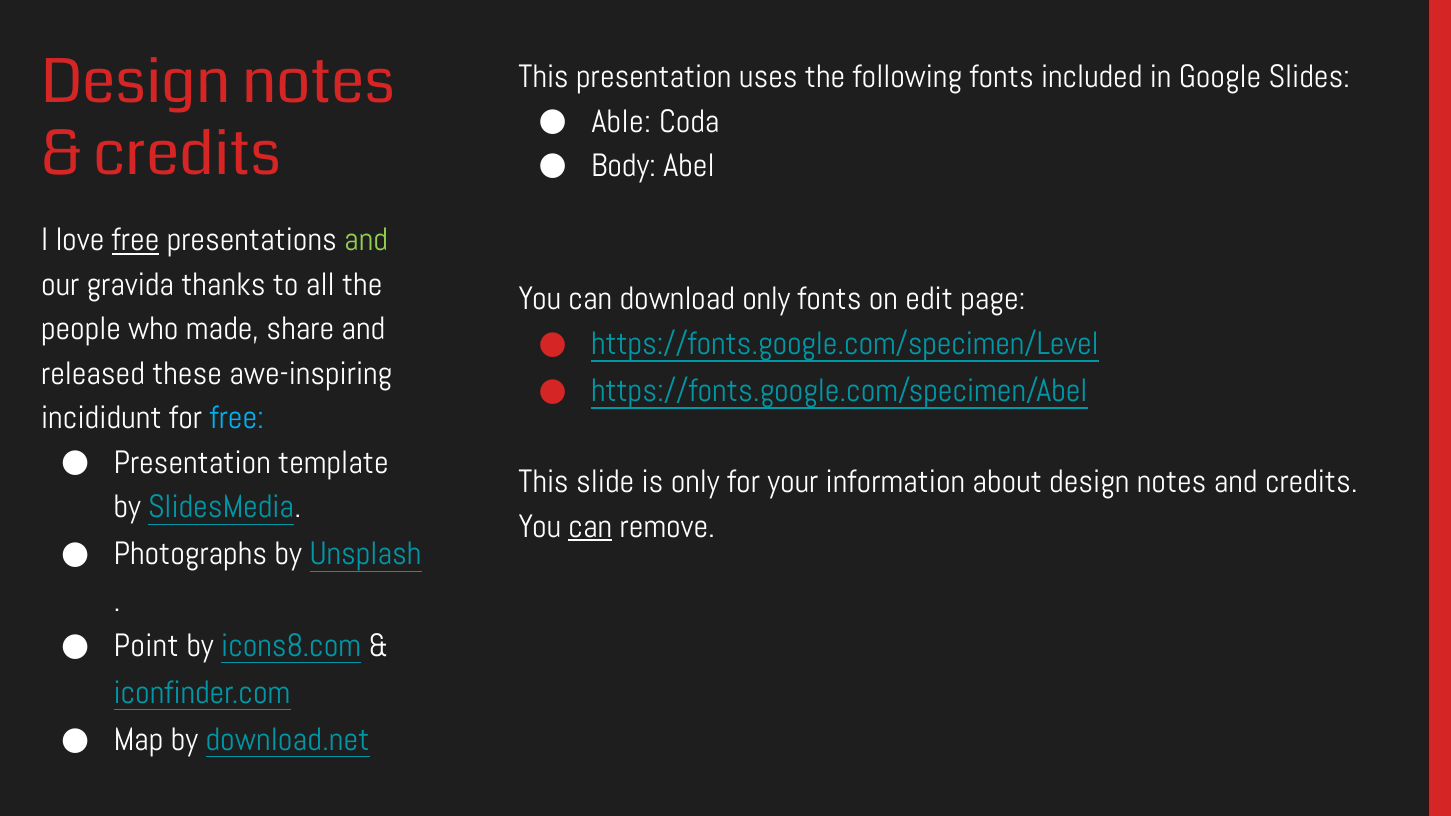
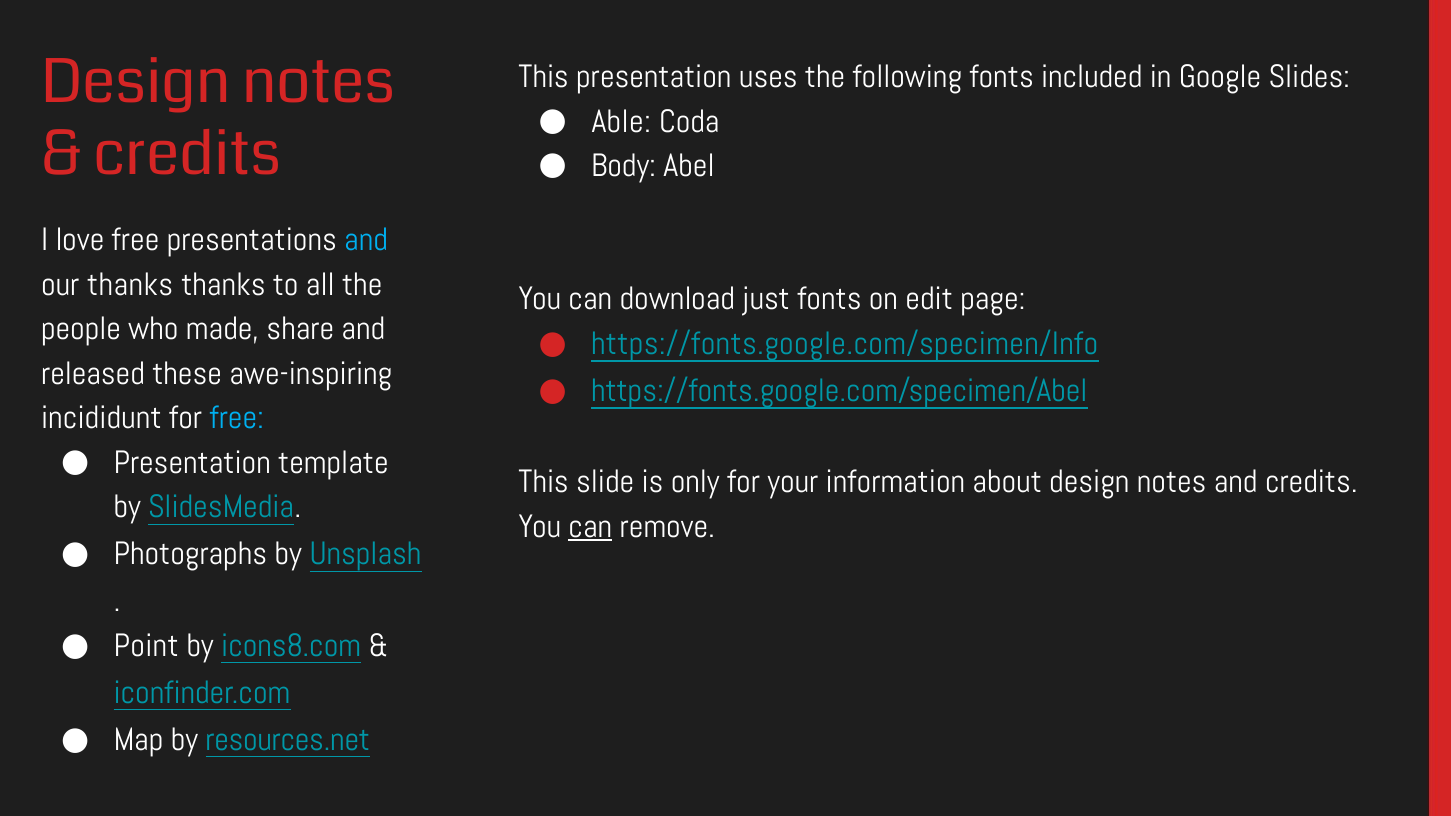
free underline: present -> none (136, 240)
and colour: light green -> light blue (366, 240)
our gravida: gravida -> thanks (130, 285)
download only: only -> just (766, 299)
https://fonts.google.com/specimen/Level: https://fonts.google.com/specimen/Level -> https://fonts.google.com/specimen/Info (845, 344)
download.net: download.net -> resources.net (288, 740)
